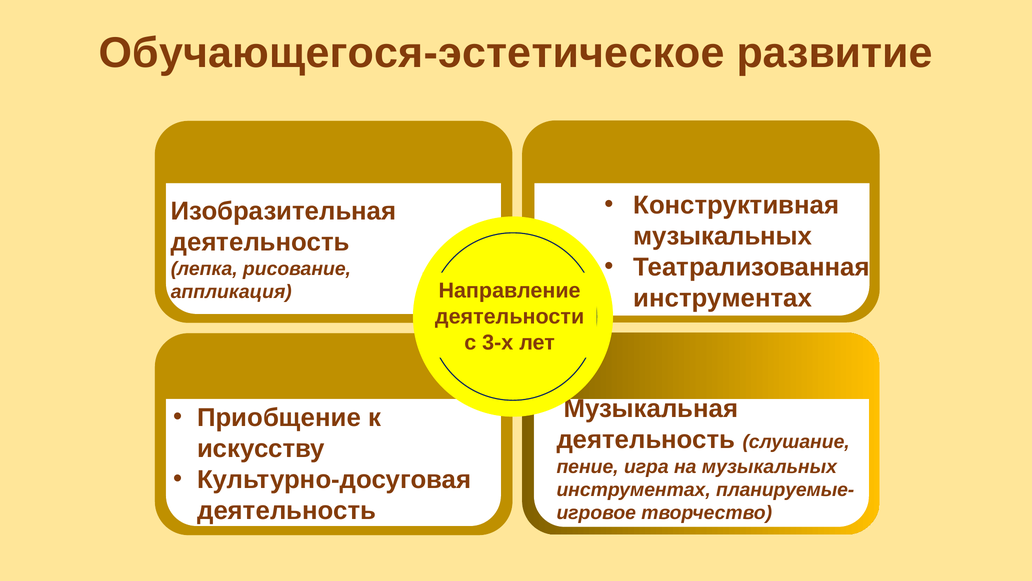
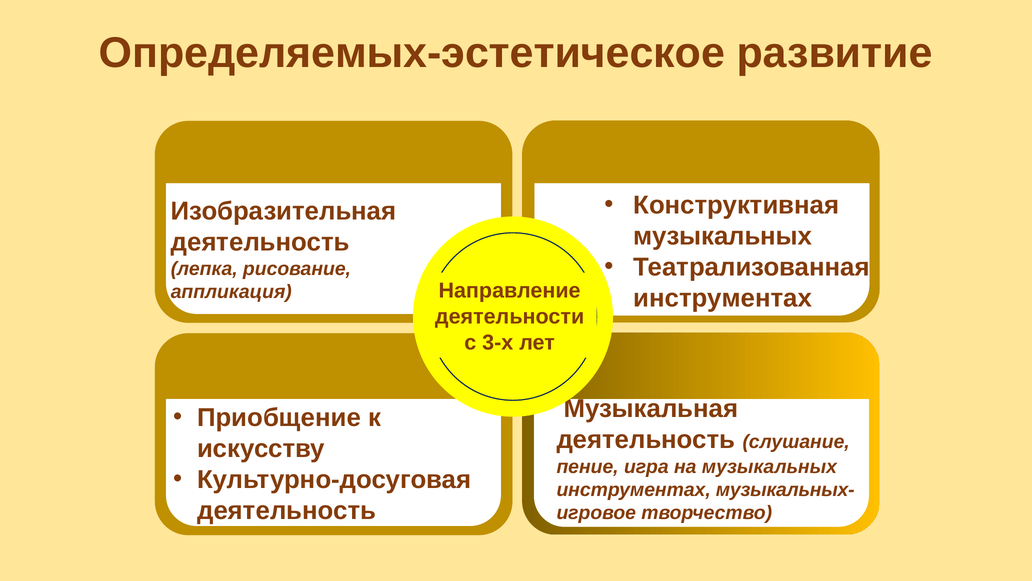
Обучающегося-эстетическое: Обучающегося-эстетическое -> Определяемых-эстетическое (412, 53)
планируемые-: планируемые- -> музыкальных- (785, 489)
